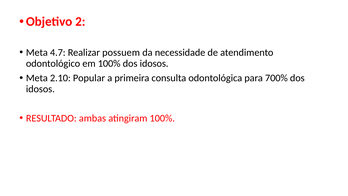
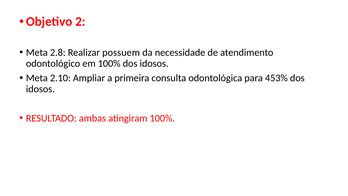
4.7: 4.7 -> 2.8 (58, 52)
Popular: Popular -> Ampliar (89, 78)
700%: 700% -> 453% (276, 78)
